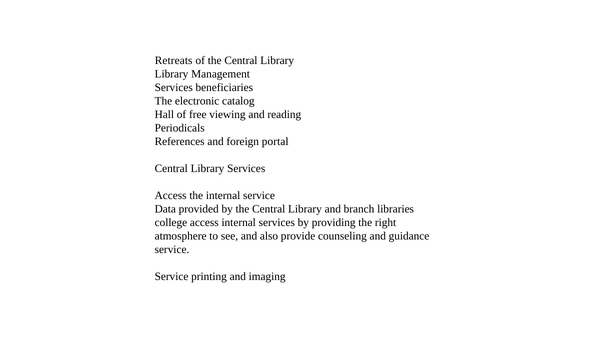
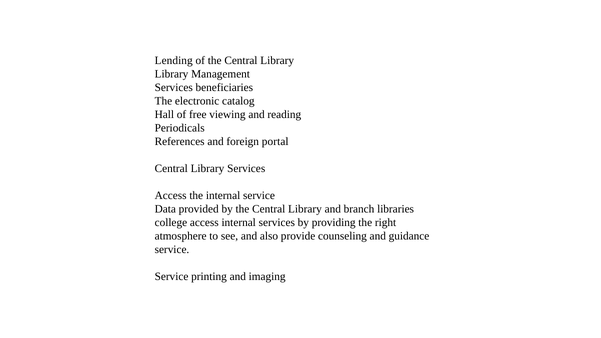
Retreats: Retreats -> Lending (174, 60)
